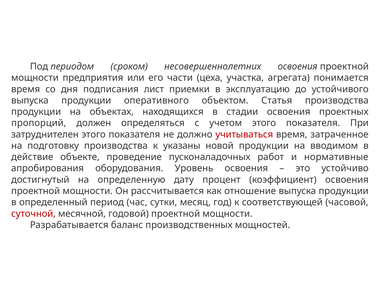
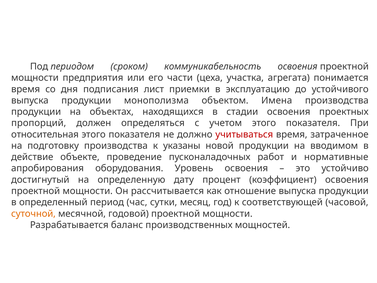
несовершеннолетних: несовершеннолетних -> коммуникабельность (213, 66)
оперативного: оперативного -> монополизма (156, 100)
Статья: Статья -> Имена (277, 100)
затруднителен: затруднителен -> относительная (45, 134)
суточной colour: red -> orange (33, 213)
